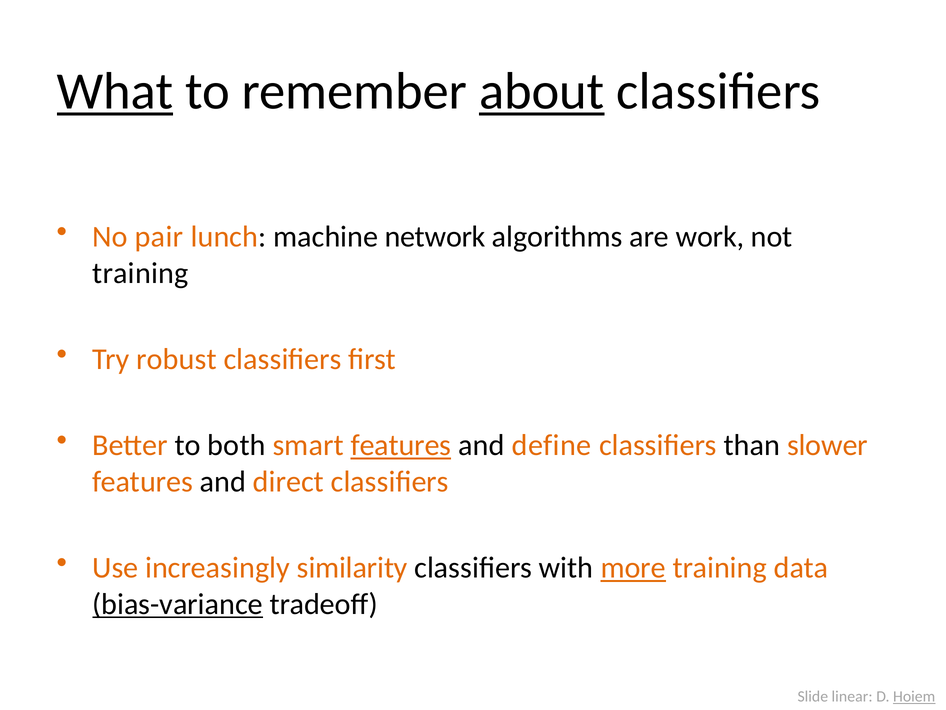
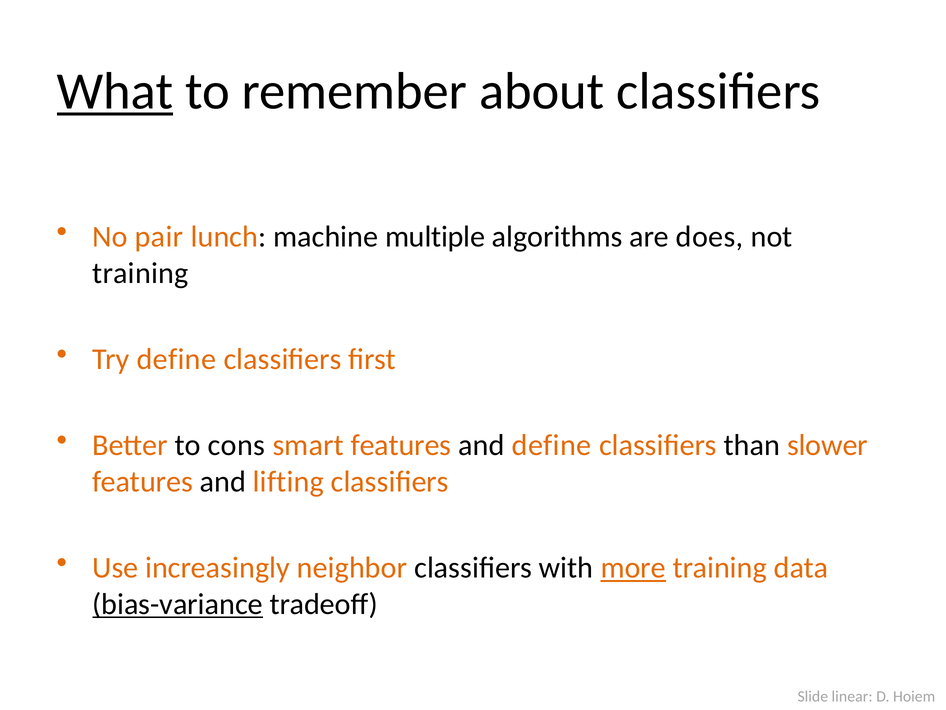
about underline: present -> none (542, 91)
network: network -> multiple (435, 237)
work: work -> does (710, 237)
Try robust: robust -> define (176, 359)
both: both -> cons (236, 445)
features underline: present -> none (401, 445)
direct: direct -> lifting (288, 481)
similarity: similarity -> neighbor (352, 568)
Hoiem underline: present -> none (914, 696)
